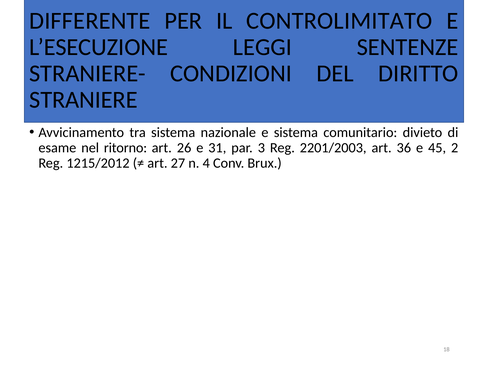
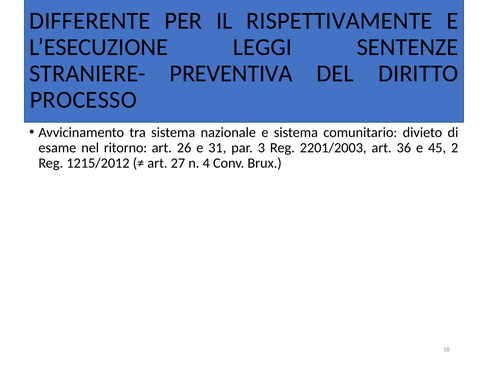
CONTROLIMITATO: CONTROLIMITATO -> RISPETTIVAMENTE (339, 21)
CONDIZIONI: CONDIZIONI -> PREVENTIVA (231, 74)
STRANIERE: STRANIERE -> PROCESSO (83, 100)
